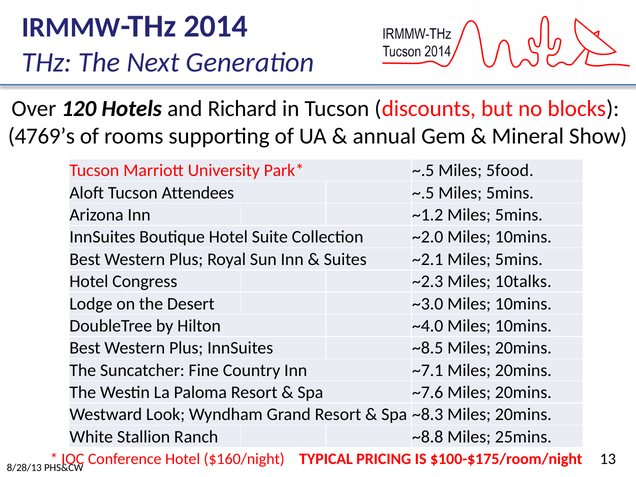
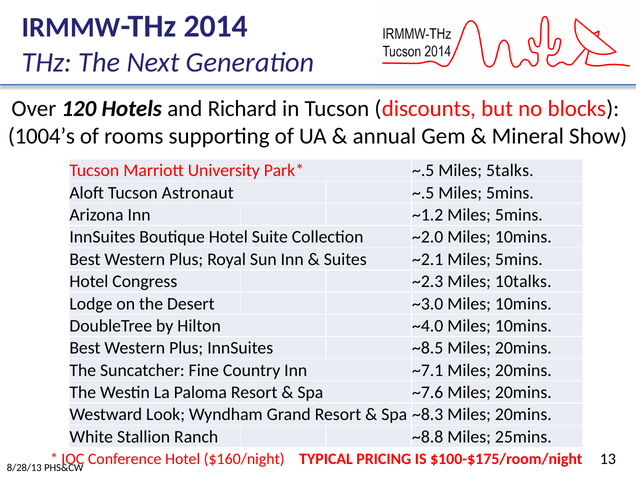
4769’s: 4769’s -> 1004’s (41, 136)
5food: 5food -> 5talks (510, 171)
Attendees: Attendees -> Astronaut (198, 193)
